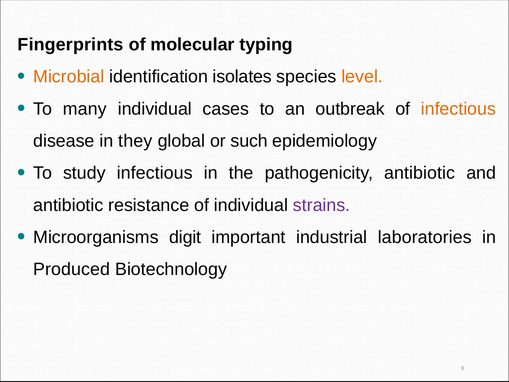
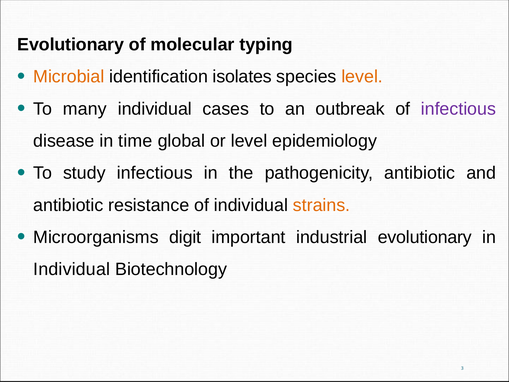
Fingerprints: Fingerprints -> Evolutionary (71, 45)
infectious colour: orange -> purple (458, 109)
they: they -> time (135, 141)
or such: such -> level (249, 141)
strains colour: purple -> orange (322, 205)
industrial laboratories: laboratories -> evolutionary (425, 237)
Produced: Produced -> Individual (72, 269)
